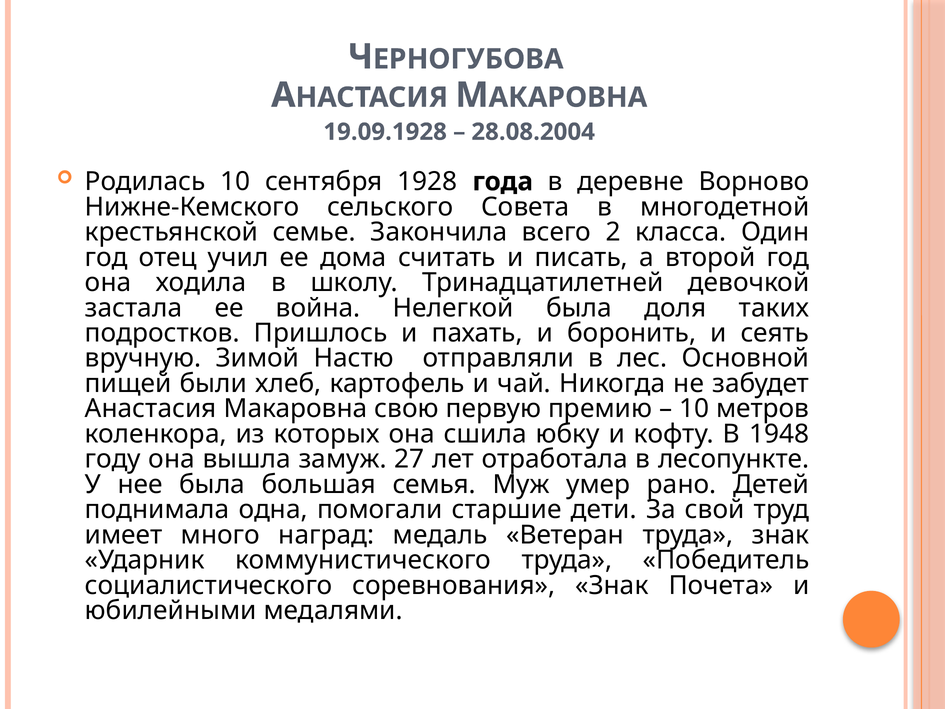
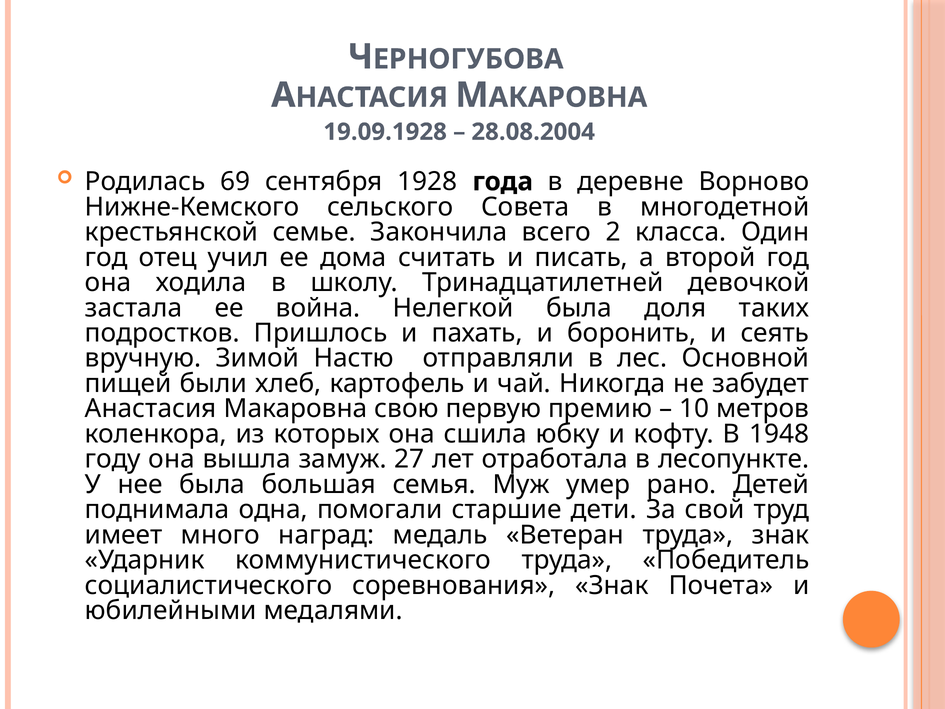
Родилась 10: 10 -> 69 (235, 182)
